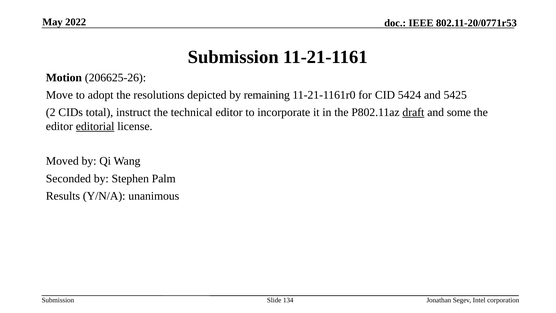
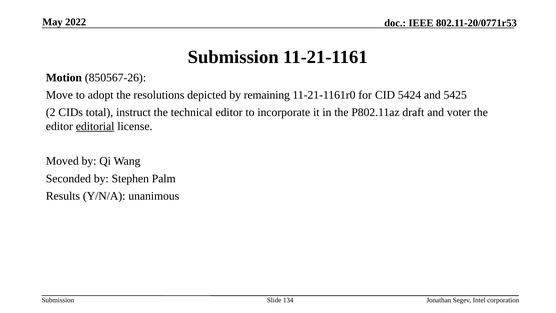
206625-26: 206625-26 -> 850567-26 (115, 78)
draft underline: present -> none (413, 112)
some: some -> voter (459, 112)
